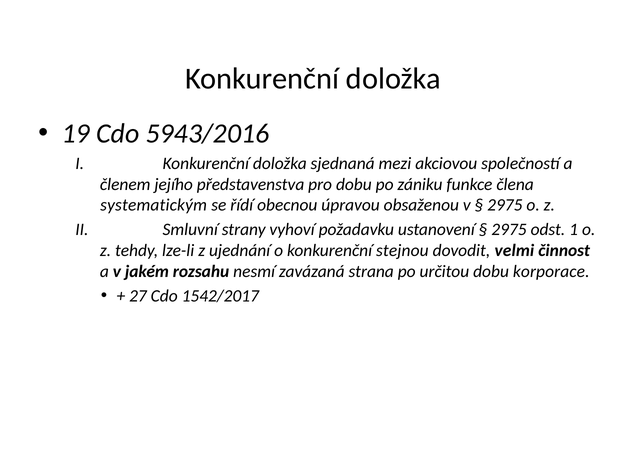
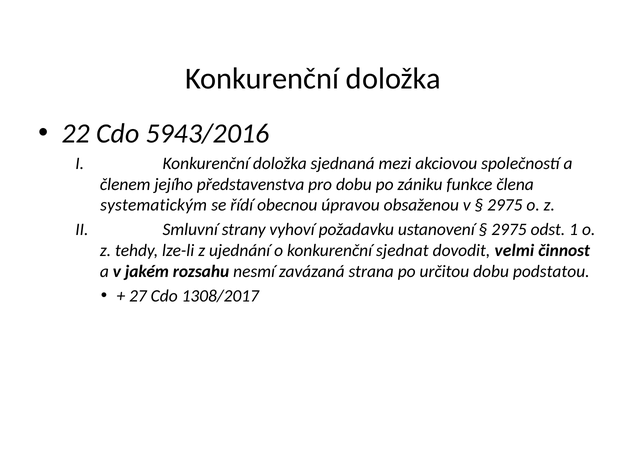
19: 19 -> 22 (76, 133)
stejnou: stejnou -> sjednat (402, 250)
korporace: korporace -> podstatou (551, 271)
1542/2017: 1542/2017 -> 1308/2017 (220, 296)
